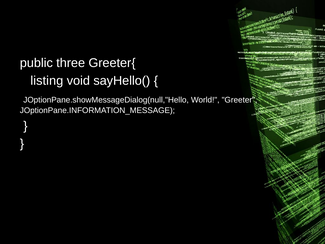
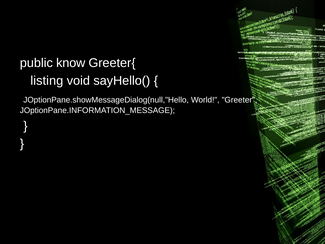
three: three -> know (71, 63)
